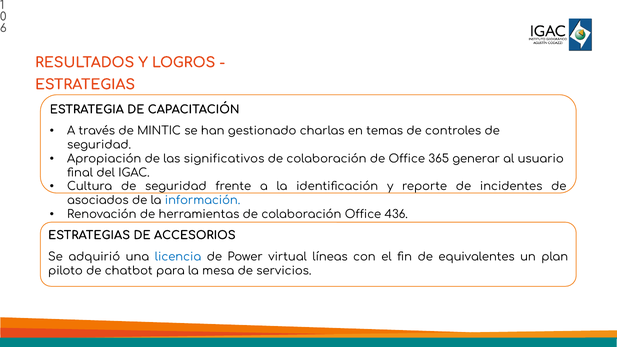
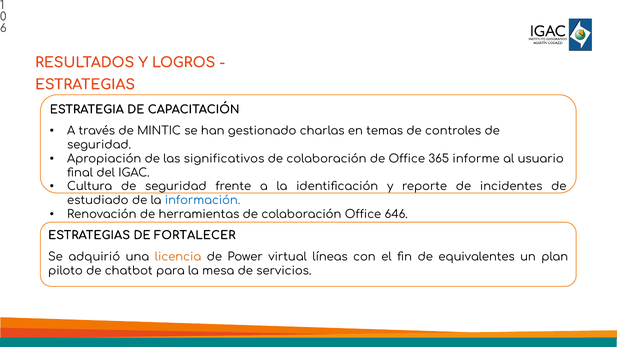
generar: generar -> informe (476, 159)
asociados: asociados -> estudiado (98, 201)
436: 436 -> 646 (396, 214)
ACCESORIOS: ACCESORIOS -> FORTALECER (195, 235)
licencia colour: blue -> orange (178, 257)
